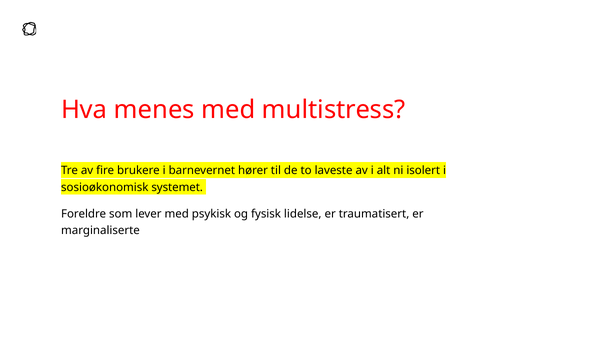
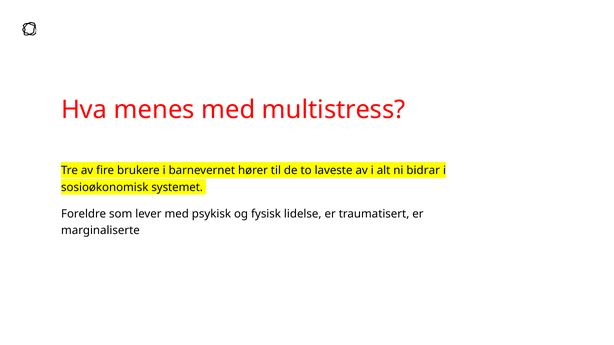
isolert: isolert -> bidrar (423, 171)
